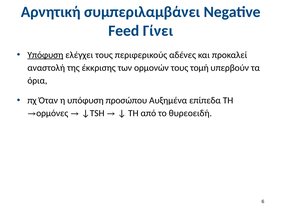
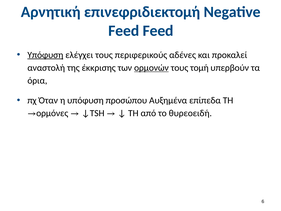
συμπεριλαμβάνει: συμπεριλαμβάνει -> επινεφριδιεκτομή (142, 12)
Feed Γίνει: Γίνει -> Feed (158, 31)
ορμονών underline: none -> present (151, 68)
